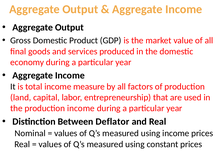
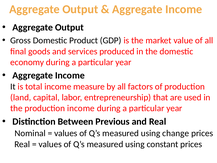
Deflator: Deflator -> Previous (113, 121)
using income: income -> change (176, 133)
